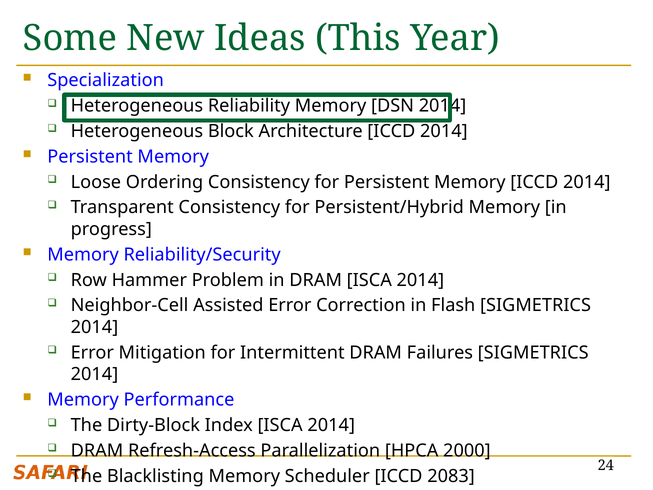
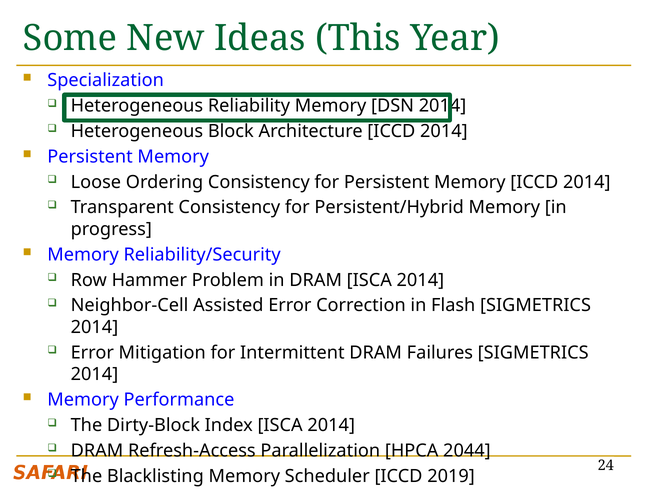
2000: 2000 -> 2044 (467, 450)
2083: 2083 -> 2019 (451, 476)
